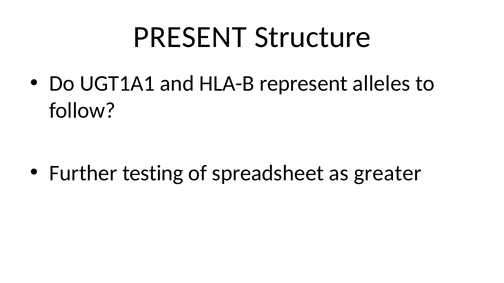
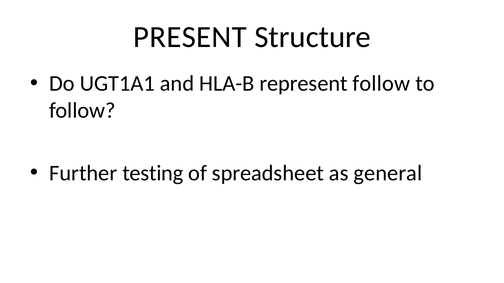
represent alleles: alleles -> follow (381, 84)
greater: greater -> general (388, 173)
